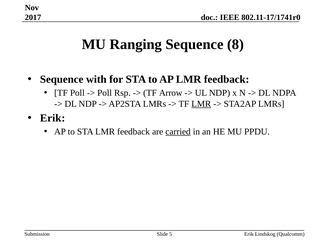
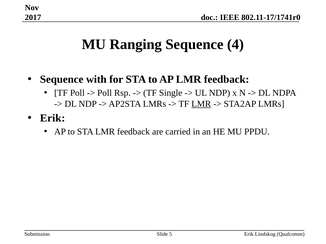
8: 8 -> 4 (236, 44)
Arrow: Arrow -> Single (171, 93)
carried underline: present -> none (178, 132)
